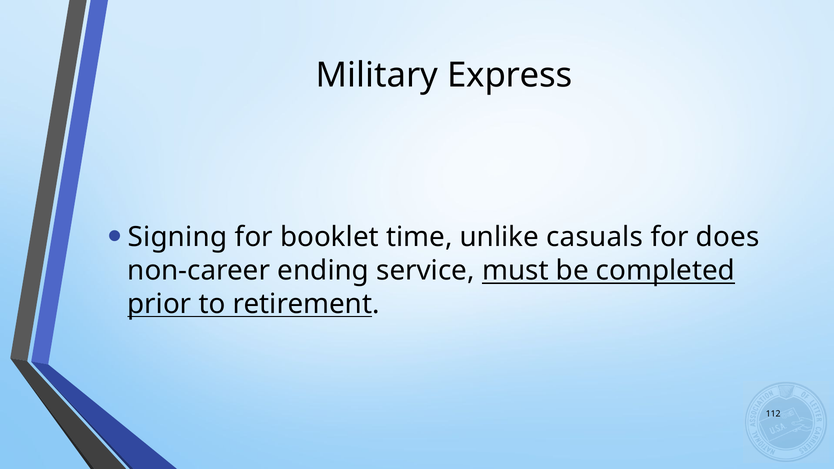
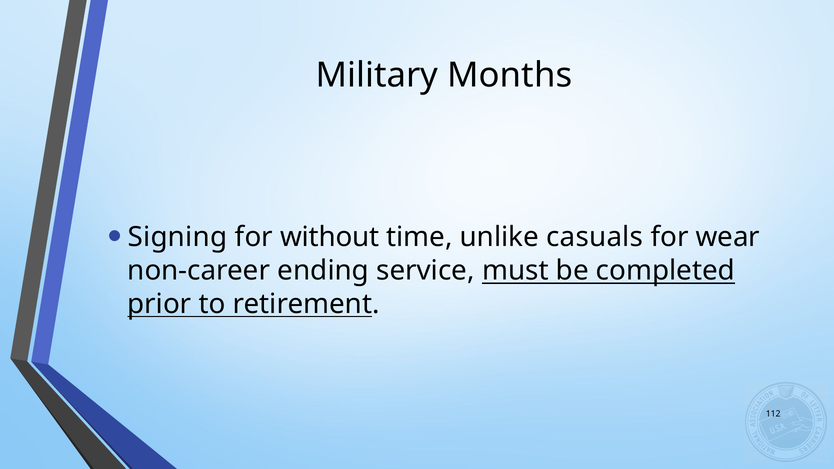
Express: Express -> Months (510, 75)
booklet: booklet -> without (330, 237)
does: does -> wear (728, 237)
